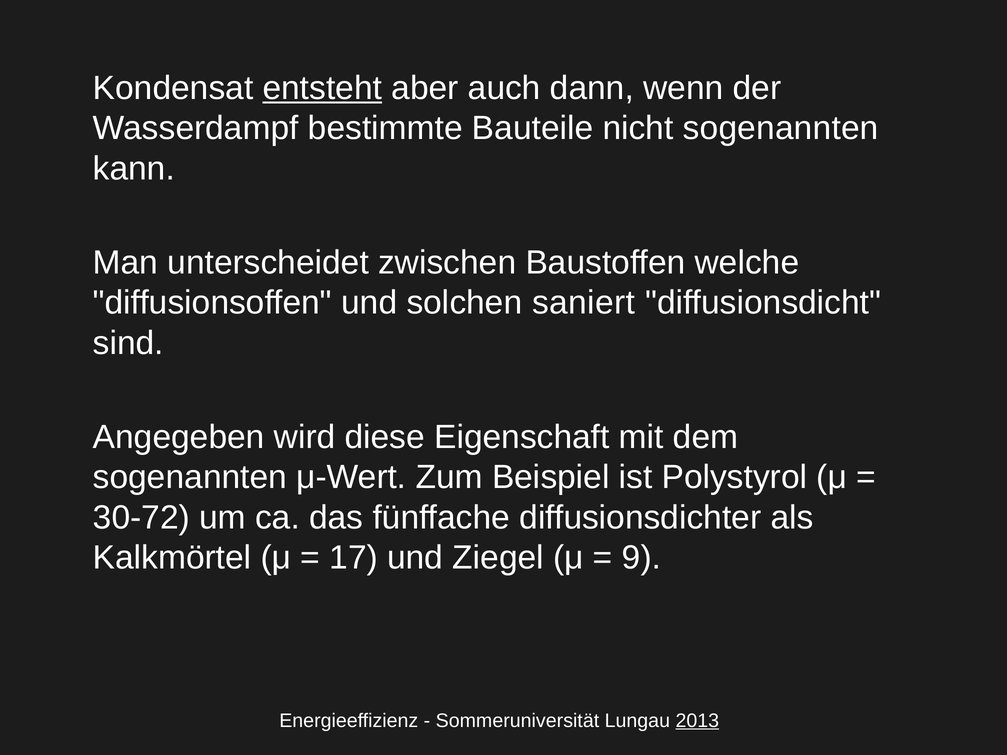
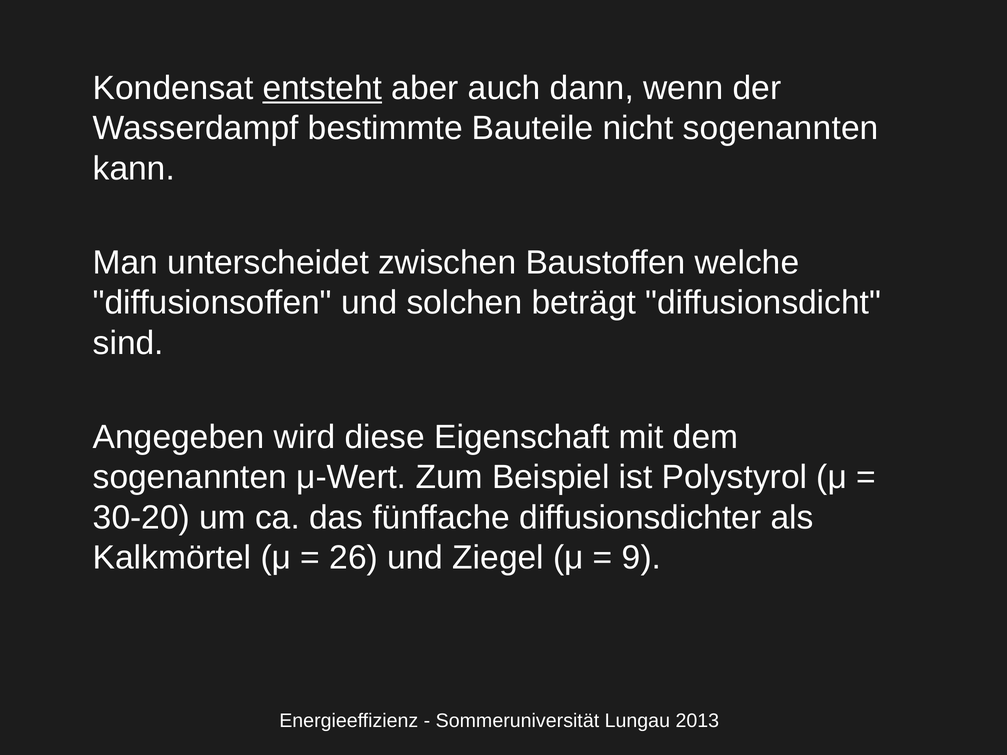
saniert: saniert -> beträgt (584, 303)
30-72: 30-72 -> 30-20 (141, 518)
17: 17 -> 26 (354, 558)
2013 underline: present -> none (697, 721)
